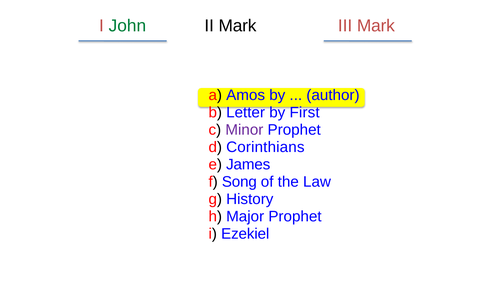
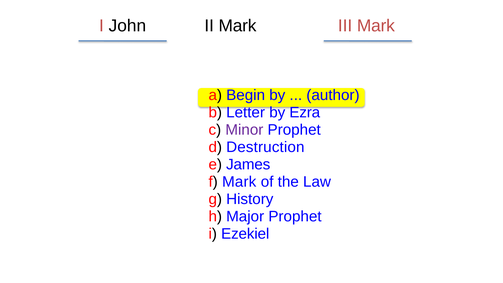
John colour: green -> black (127, 26)
Amos: Amos -> Begin (246, 95)
First: First -> Ezra (305, 113)
Corinthians: Corinthians -> Destruction (265, 147)
f Song: Song -> Mark (239, 182)
